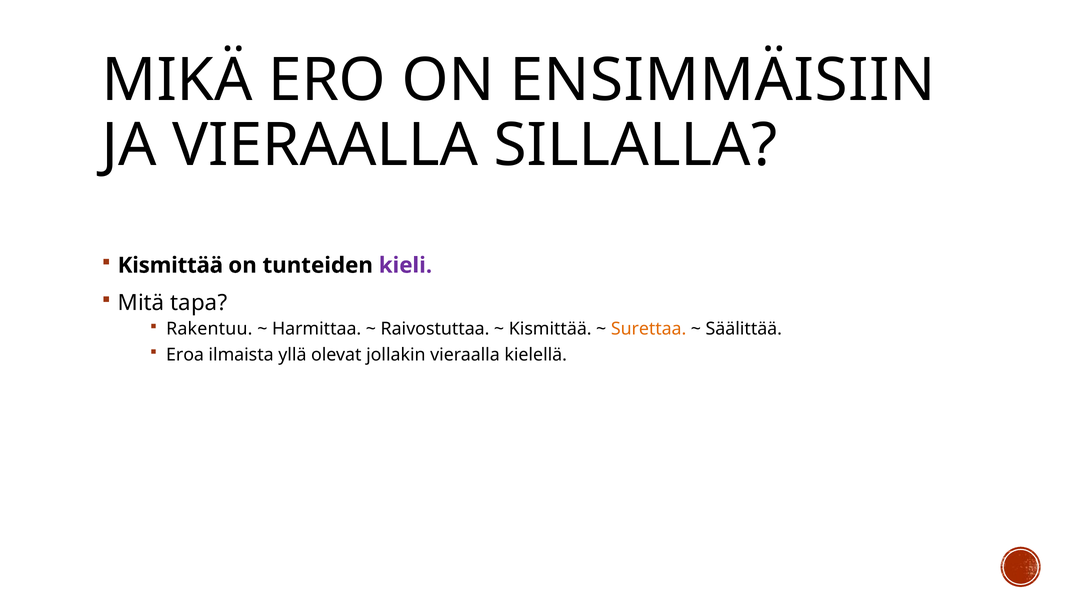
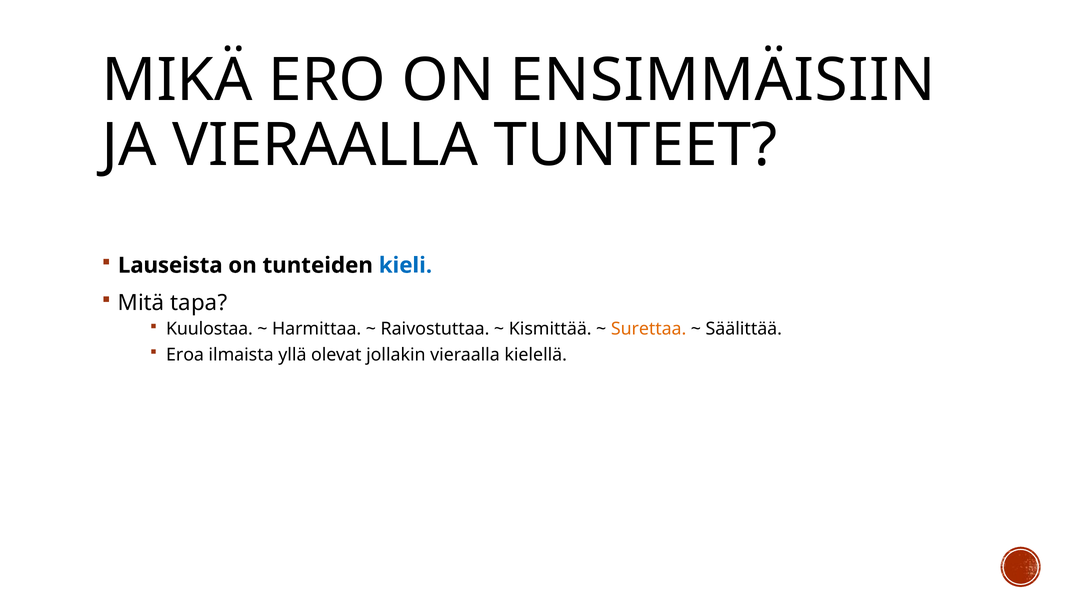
SILLALLA: SILLALLA -> TUNTEET (635, 145)
Kismittää: Kismittää -> Lauseista (170, 265)
kieli colour: purple -> blue (405, 265)
Rakentuu: Rakentuu -> Kuulostaa (209, 329)
